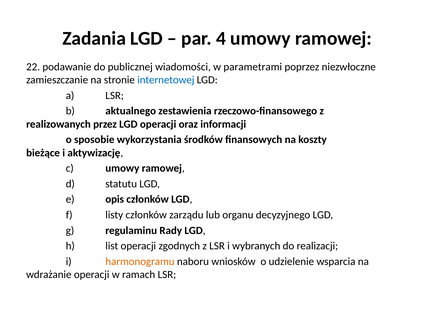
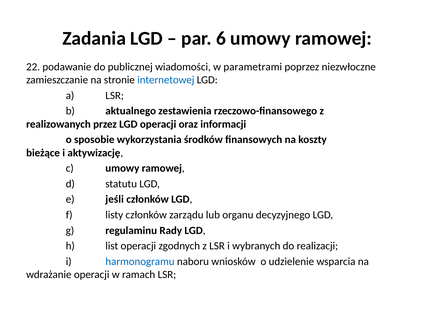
4: 4 -> 6 (221, 38)
opis: opis -> jeśli (115, 199)
harmonogramu colour: orange -> blue (140, 261)
